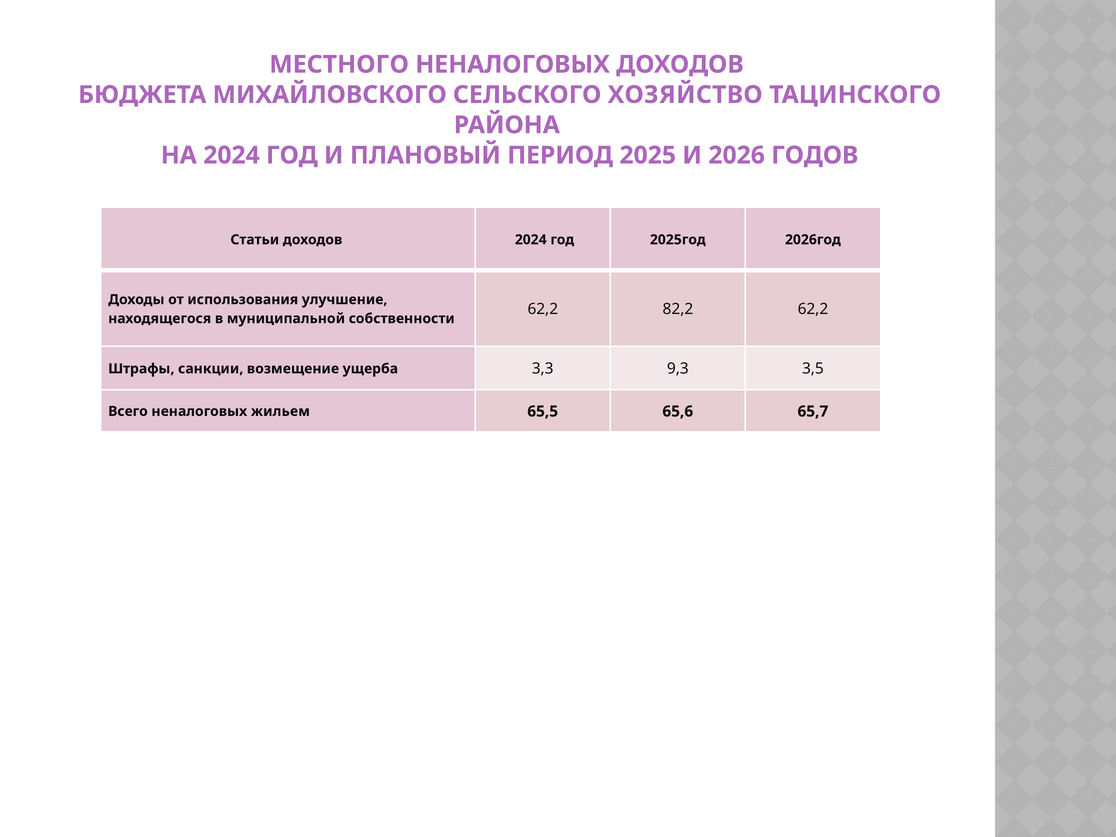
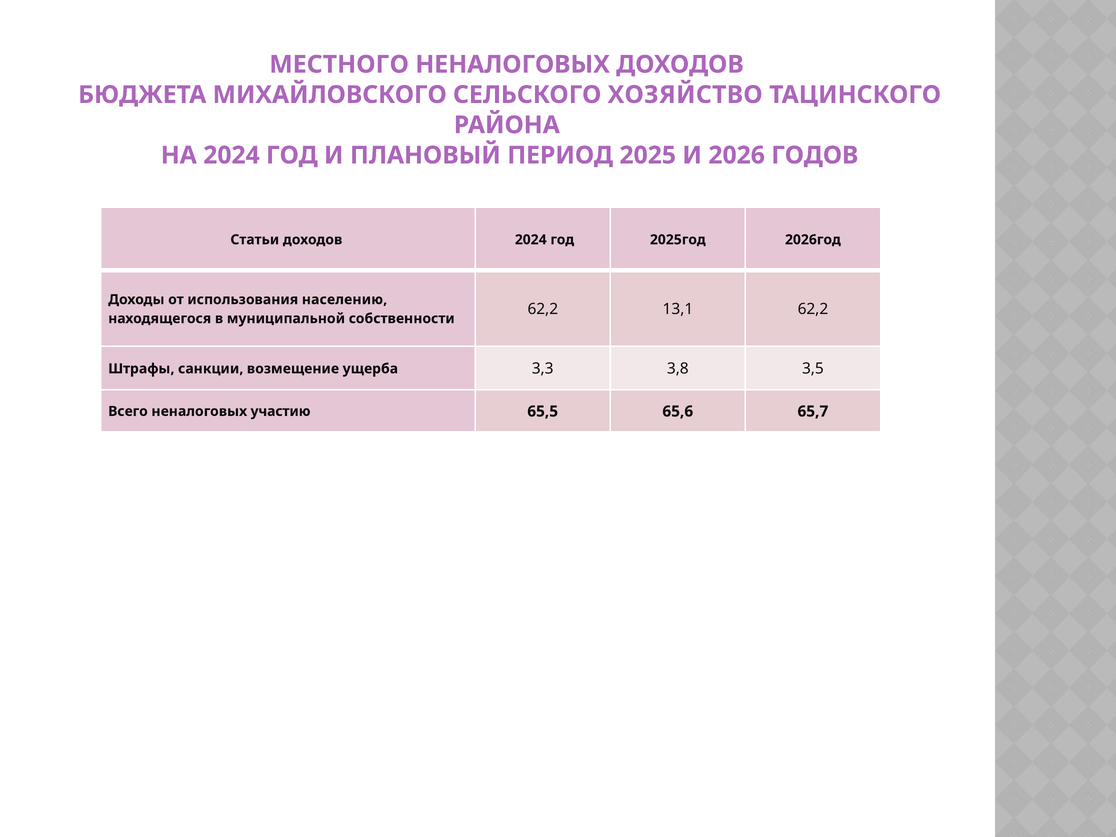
улучшение: улучшение -> населению (344, 300)
82,2: 82,2 -> 13,1 (678, 309)
9,3: 9,3 -> 3,8 (678, 369)
жильем: жильем -> участию (281, 411)
